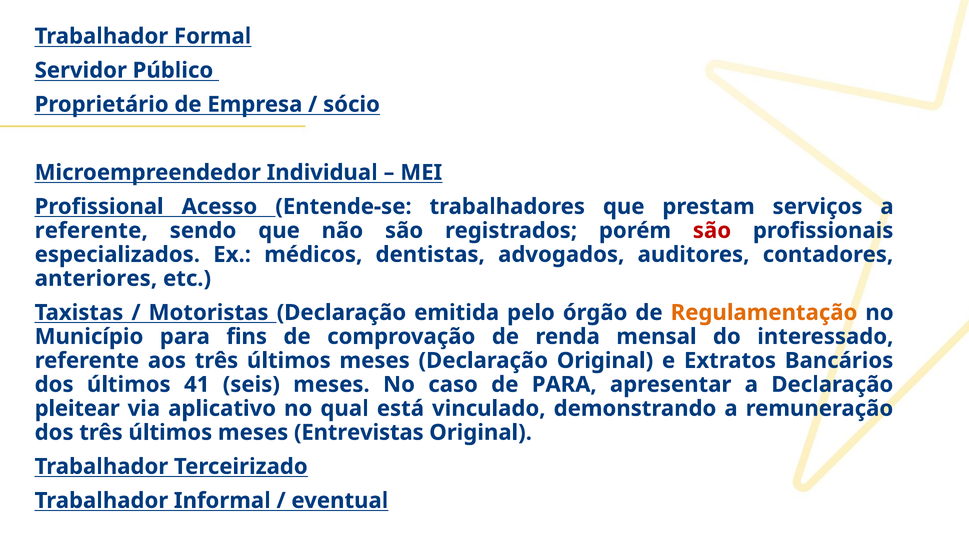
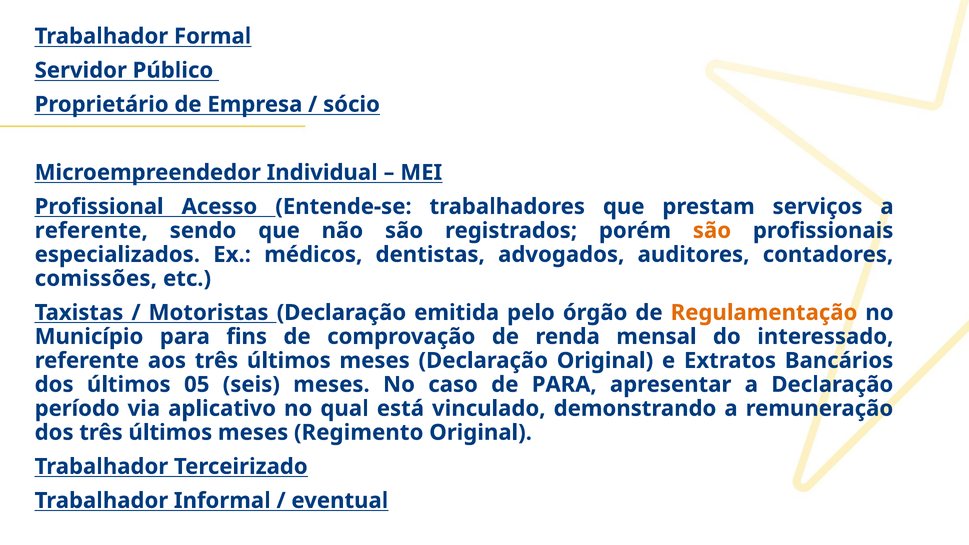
são colour: red -> orange (712, 231)
anteriores: anteriores -> comissões (96, 279)
41: 41 -> 05 (197, 385)
pleitear: pleitear -> período (77, 409)
Entrevistas: Entrevistas -> Regimento (359, 433)
